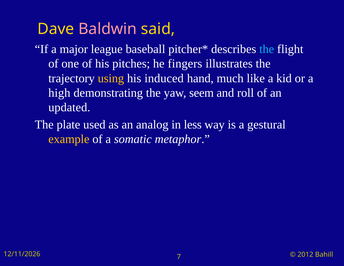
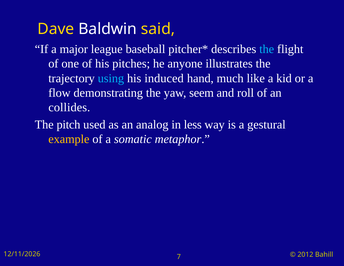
Baldwin colour: pink -> white (108, 29)
fingers: fingers -> anyone (185, 64)
using colour: yellow -> light blue (111, 78)
high: high -> flow (59, 93)
updated: updated -> collides (69, 107)
plate: plate -> pitch (68, 124)
